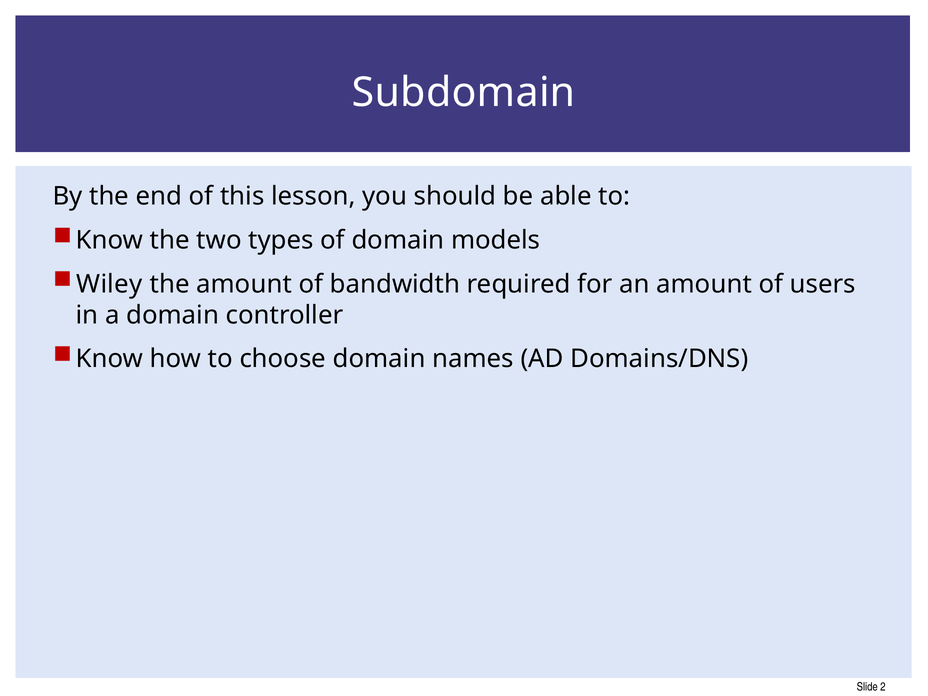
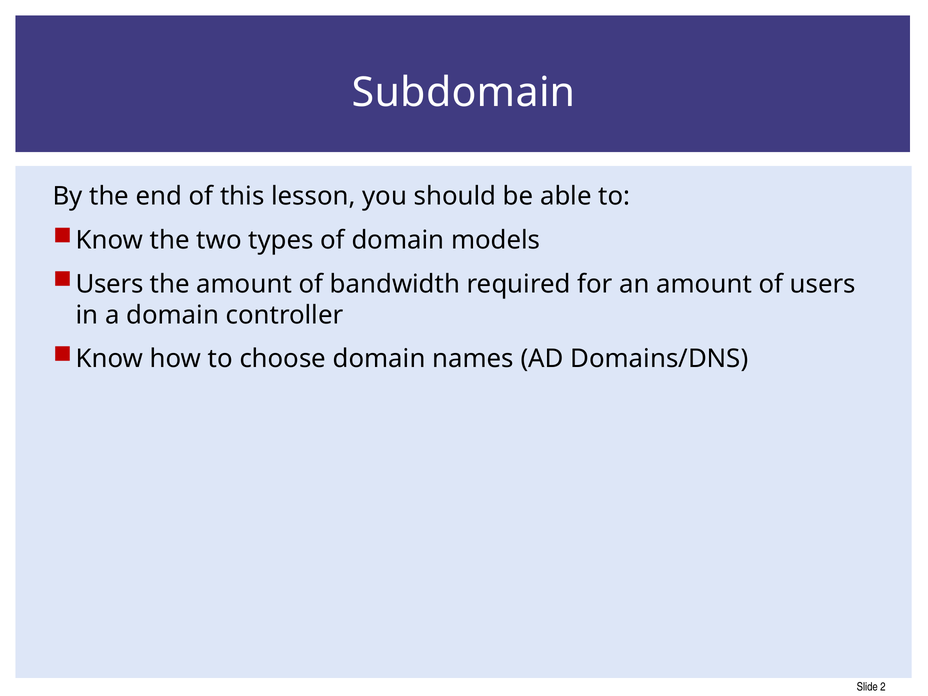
Wiley: Wiley -> Users (110, 284)
